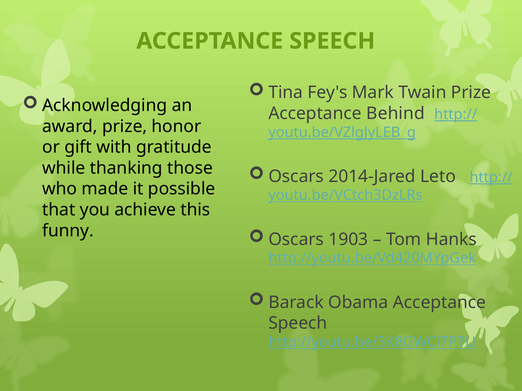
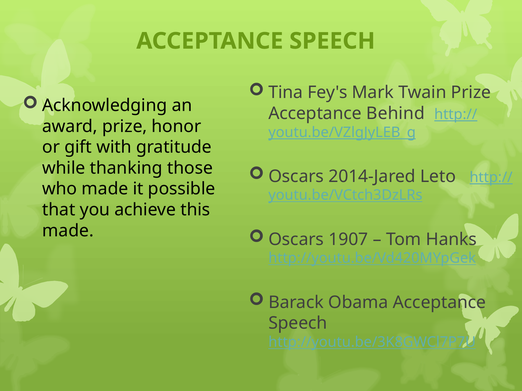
funny: funny -> made (68, 231)
1903: 1903 -> 1907 (348, 240)
